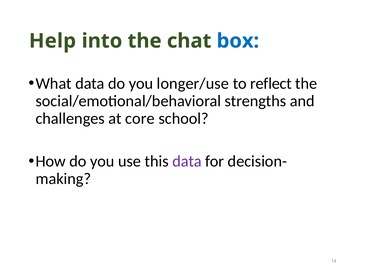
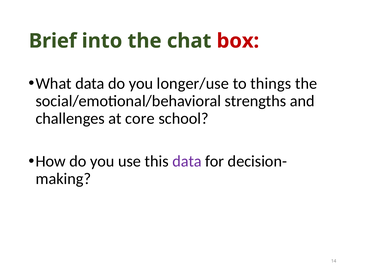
Help: Help -> Brief (53, 41)
box colour: blue -> red (238, 41)
reflect: reflect -> things (271, 83)
